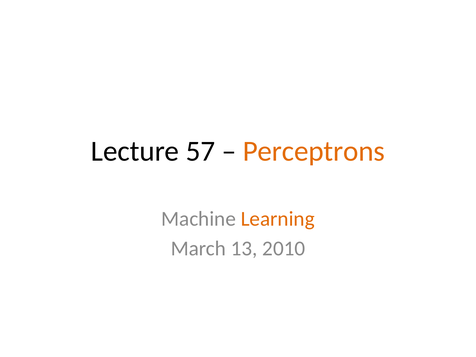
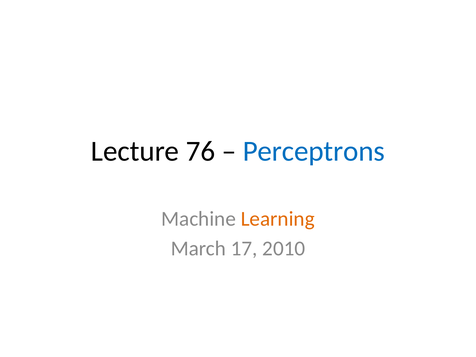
57: 57 -> 76 (200, 151)
Perceptrons colour: orange -> blue (314, 151)
13: 13 -> 17 (244, 248)
